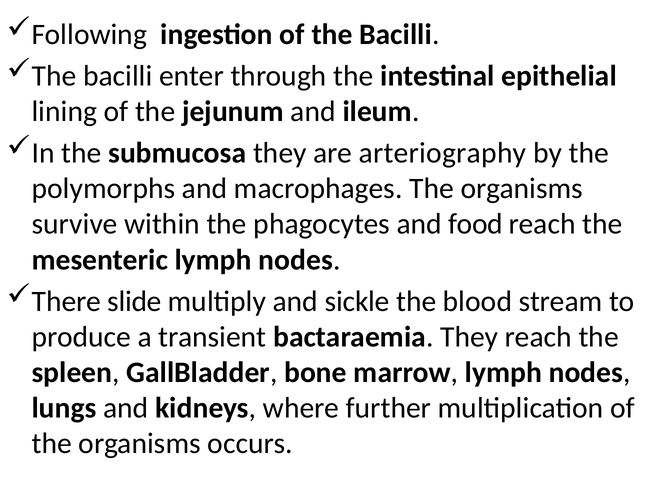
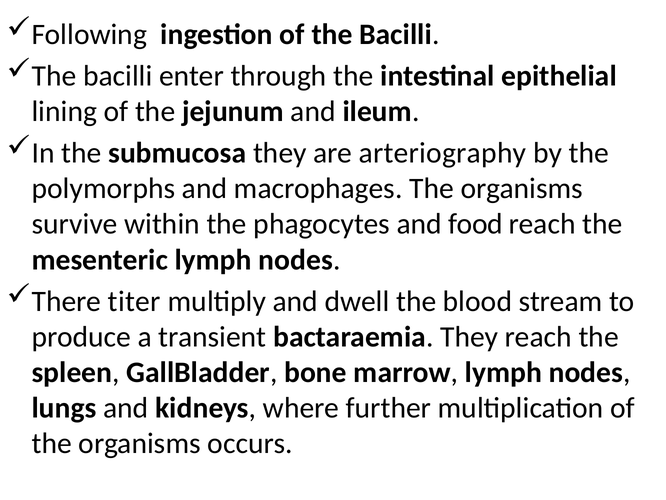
slide: slide -> titer (134, 301)
sickle: sickle -> dwell (357, 301)
